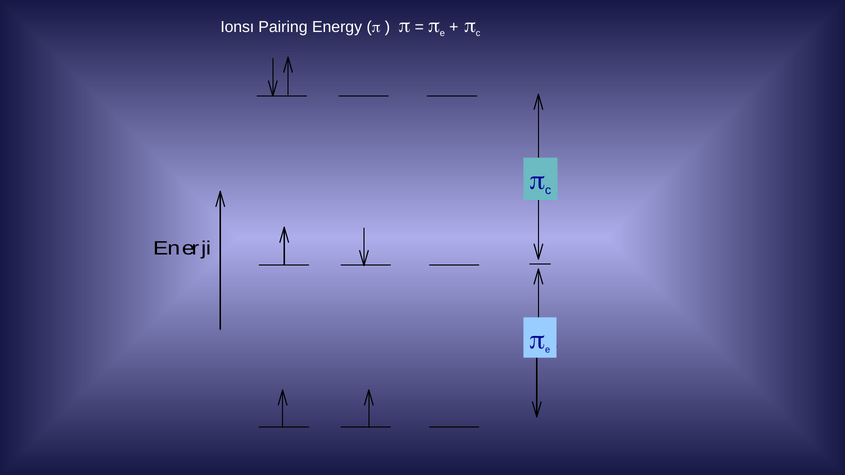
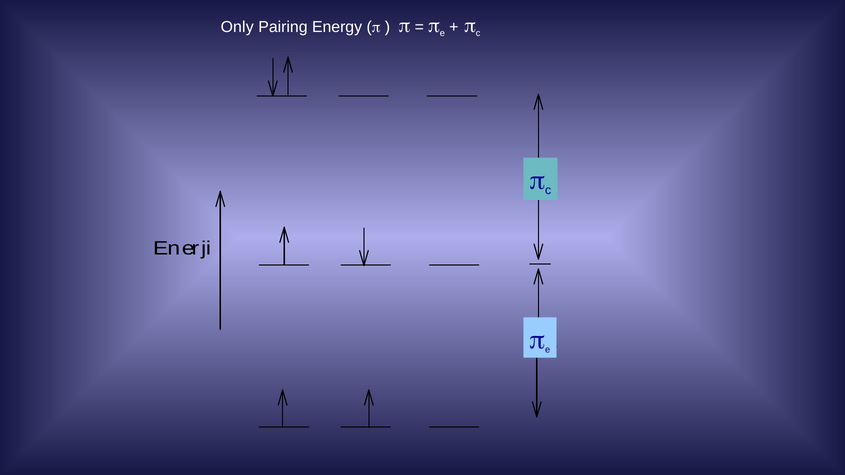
Ionsı: Ionsı -> Only (237, 27)
